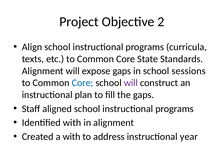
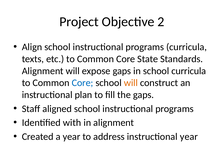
school sessions: sessions -> curricula (189, 71)
will colour: purple -> orange (131, 83)
a with: with -> year (72, 137)
